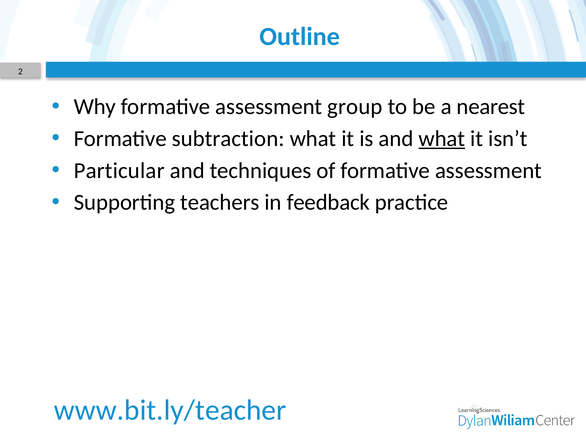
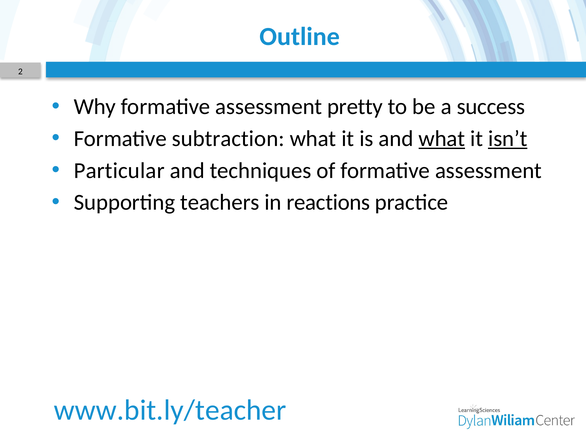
group: group -> pretty (355, 107)
nearest: nearest -> success (491, 107)
isn’t underline: none -> present (508, 139)
feedback: feedback -> reactions (328, 203)
